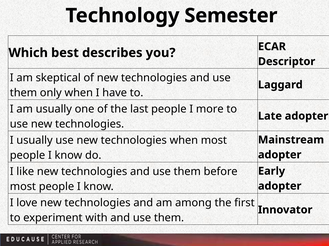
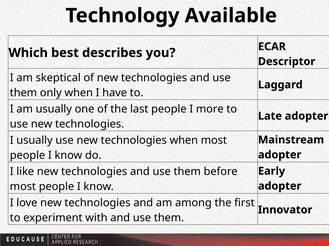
Semester: Semester -> Available (231, 16)
